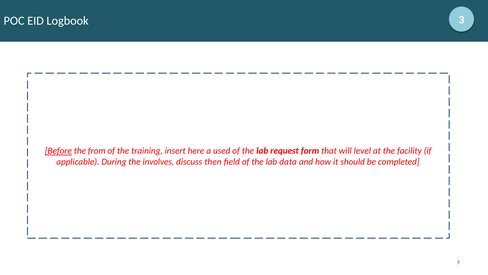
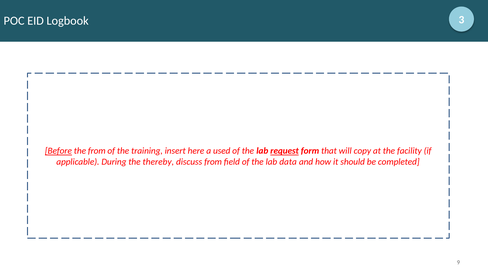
request underline: none -> present (285, 151)
level: level -> copy (362, 151)
involves: involves -> thereby (158, 162)
discuss then: then -> from (213, 162)
